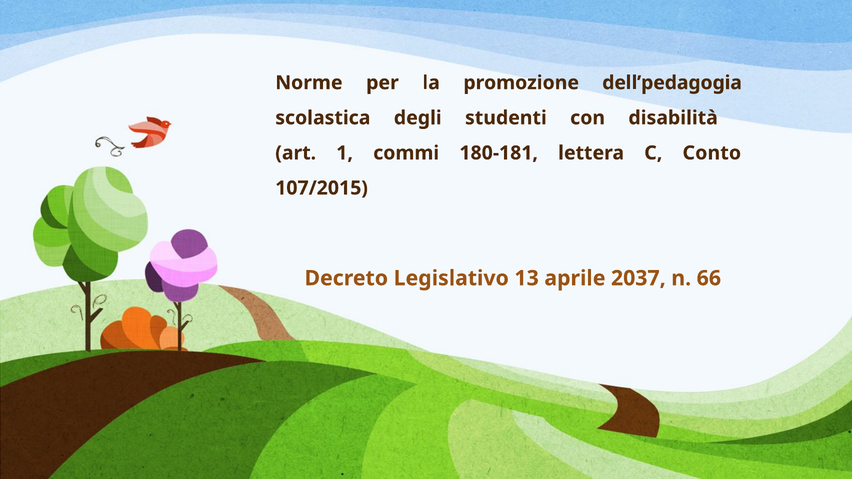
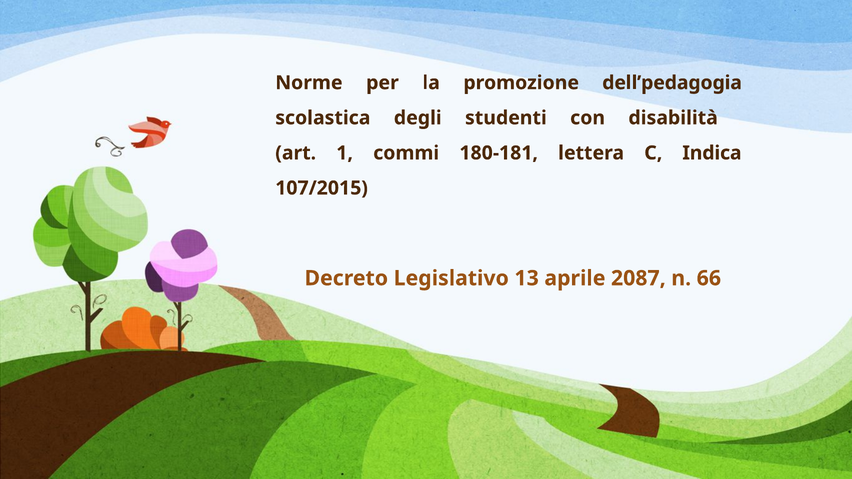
Conto: Conto -> Indica (712, 153)
2037: 2037 -> 2087 (638, 278)
